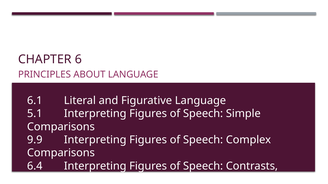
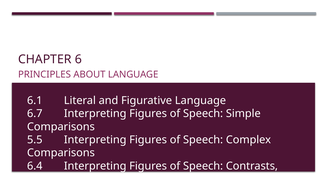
5.1: 5.1 -> 6.7 (35, 114)
9.9: 9.9 -> 5.5 (35, 140)
